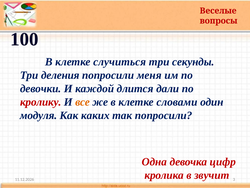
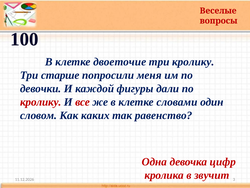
случиться: случиться -> двоеточие (120, 62)
три секунды: секунды -> кролику (193, 62)
деления: деления -> старше (60, 75)
длится: длится -> фигуры (135, 88)
все colour: orange -> red (83, 102)
модуля: модуля -> словом (38, 115)
так попросили: попросили -> равенство (164, 115)
